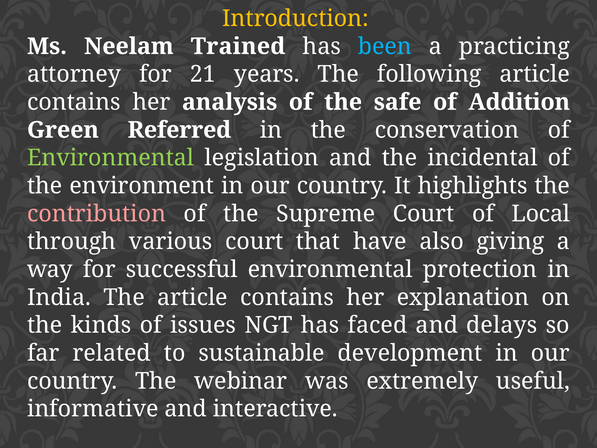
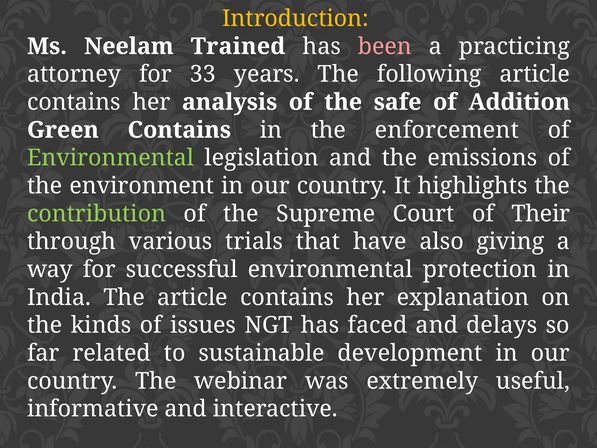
been colour: light blue -> pink (385, 46)
21: 21 -> 33 (203, 74)
Green Referred: Referred -> Contains (179, 130)
conservation: conservation -> enforcement (447, 130)
incidental: incidental -> emissions (482, 158)
contribution colour: pink -> light green (97, 214)
Local: Local -> Their (541, 214)
various court: court -> trials (254, 241)
